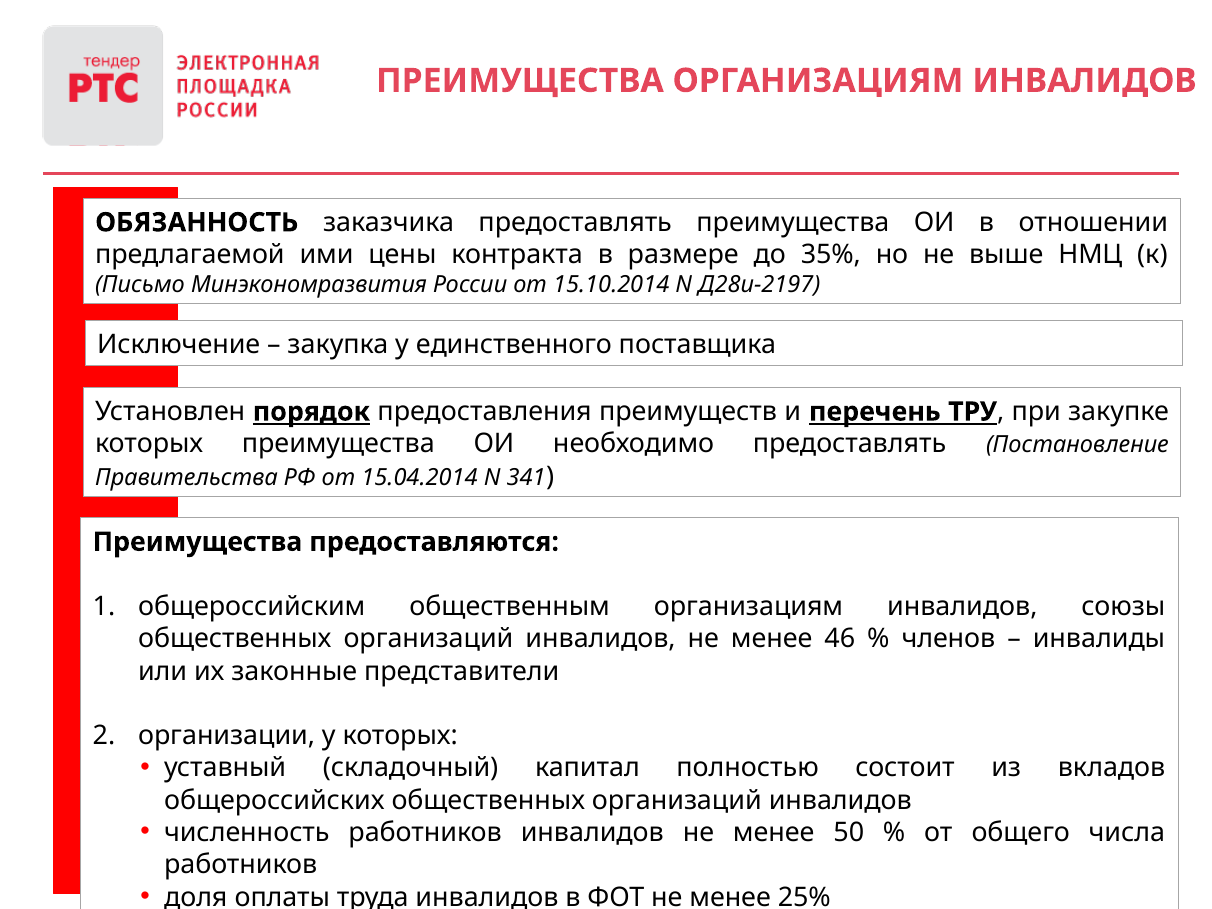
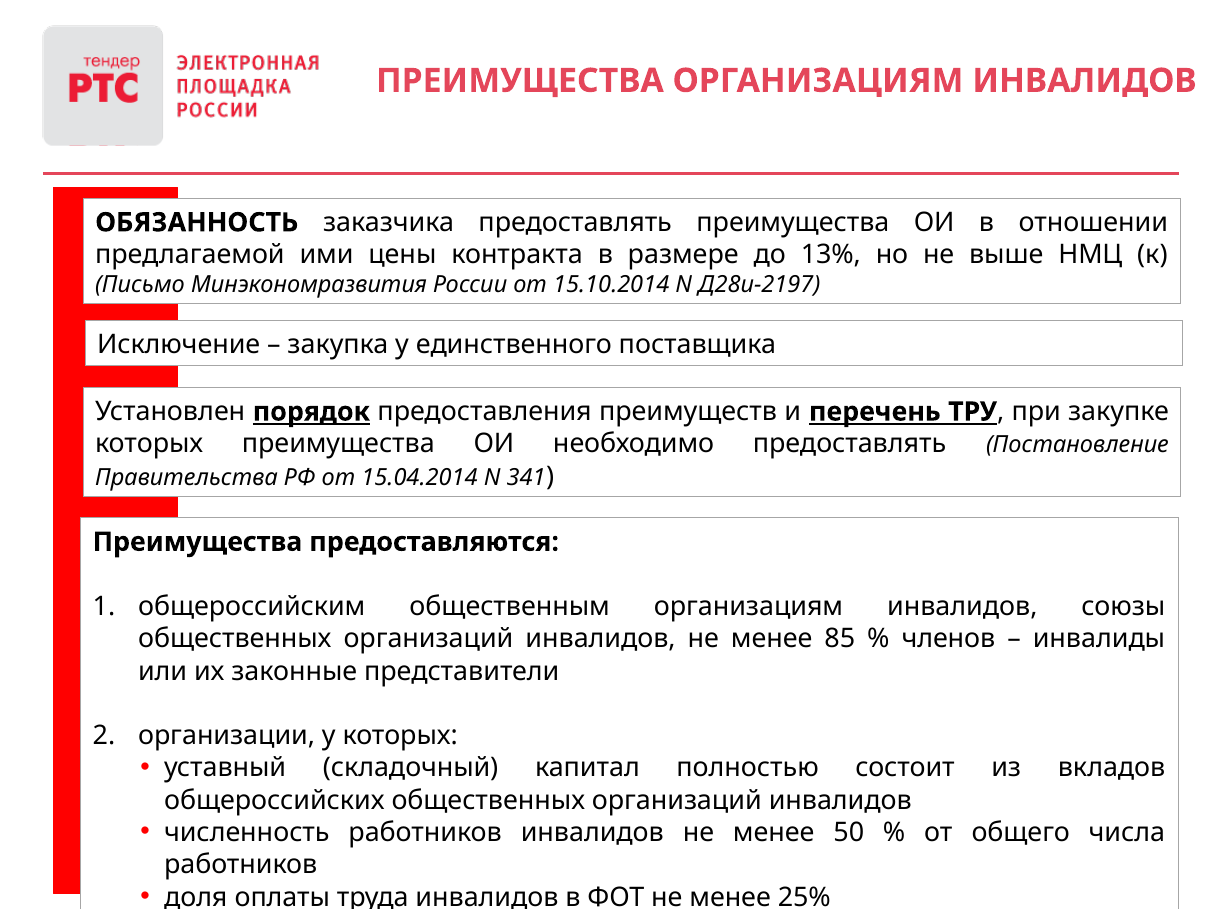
35%: 35% -> 13% (831, 255)
46: 46 -> 85 (840, 639)
